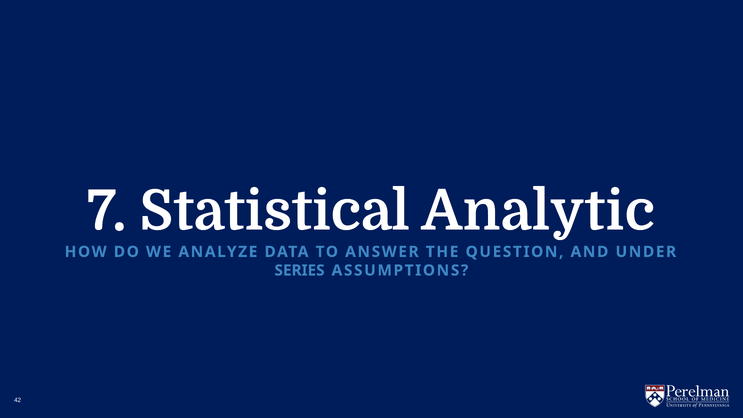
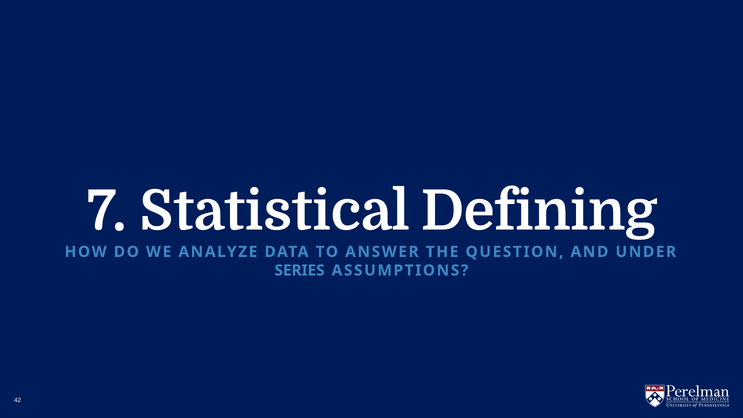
Analytic: Analytic -> Defining (539, 211)
